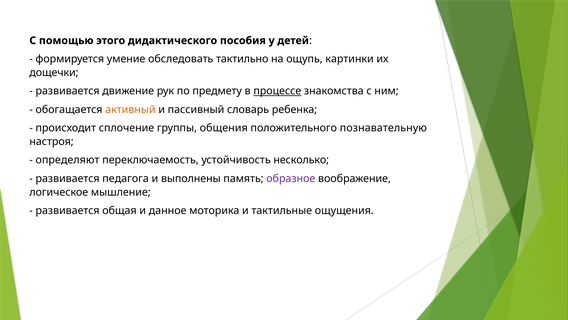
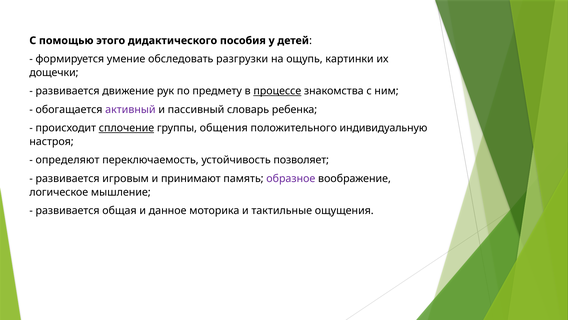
тактильно: тактильно -> разгрузки (242, 59)
активный colour: orange -> purple (130, 109)
сплочение underline: none -> present (126, 128)
познавательную: познавательную -> индивидуальную (383, 128)
несколько: несколько -> позволяет (301, 160)
педагога: педагога -> игровым (126, 178)
выполнены: выполнены -> принимают (191, 178)
